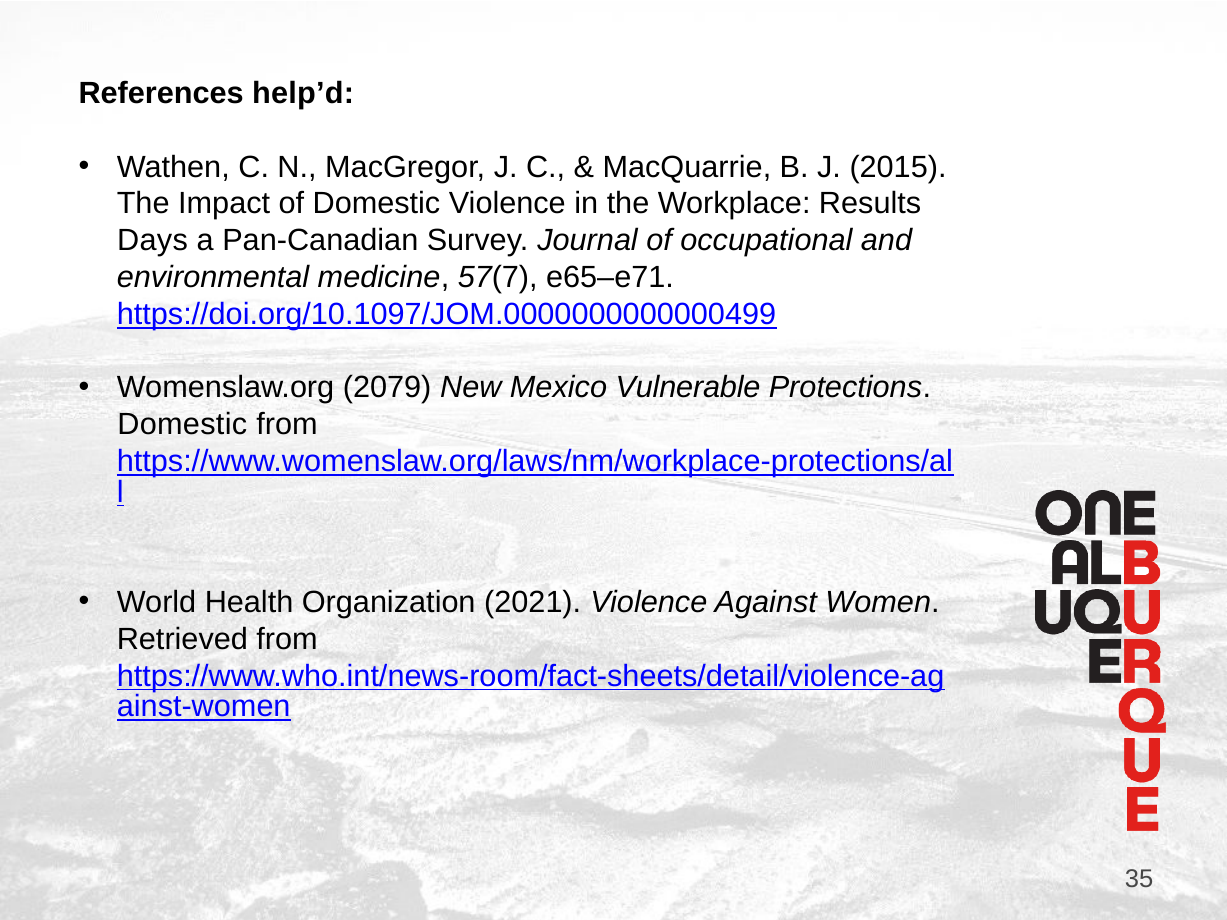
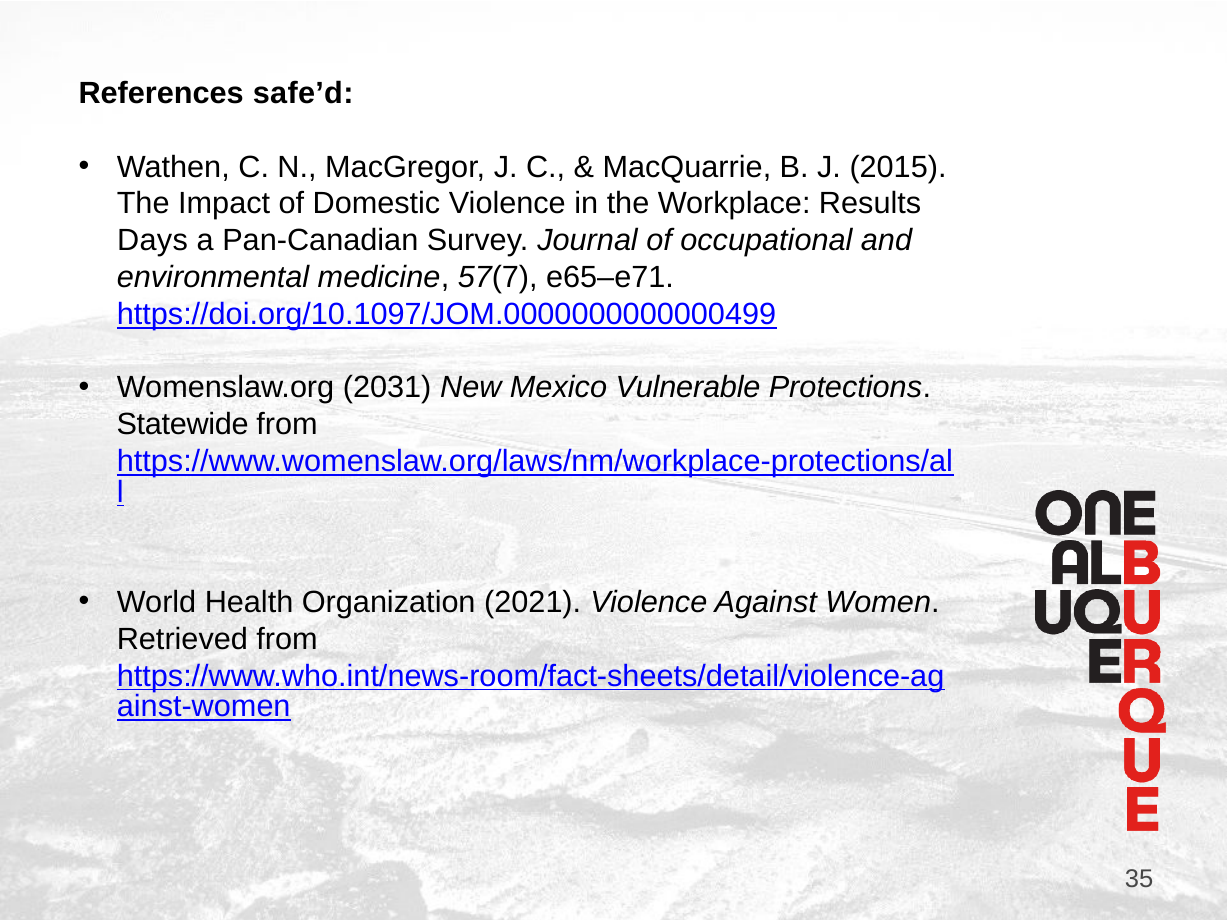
help’d: help’d -> safe’d (303, 93)
2079: 2079 -> 2031 (387, 388)
Domestic: Domestic -> Statewide (183, 425)
